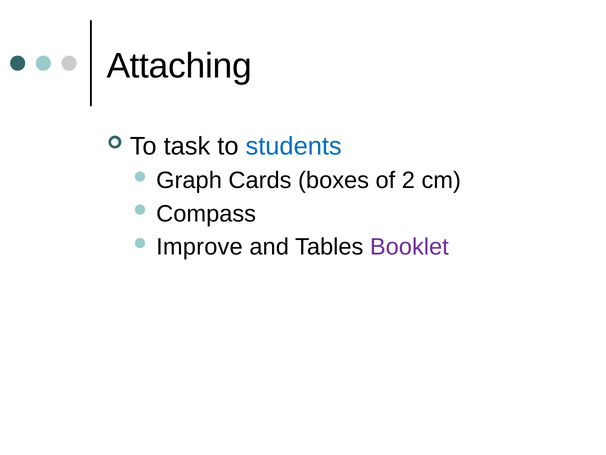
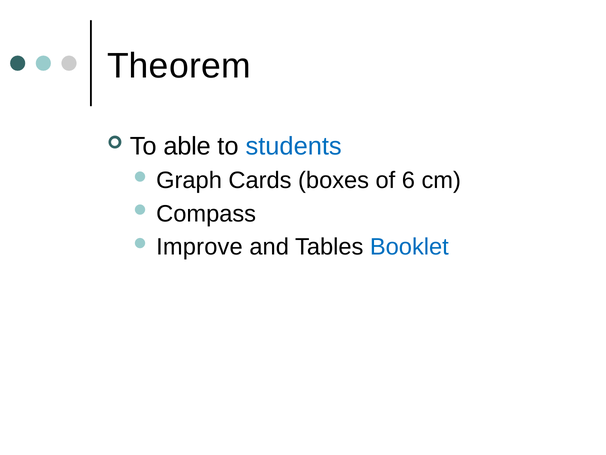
Attaching: Attaching -> Theorem (179, 66)
task: task -> able (187, 146)
2: 2 -> 6 (408, 180)
Booklet colour: purple -> blue (409, 247)
